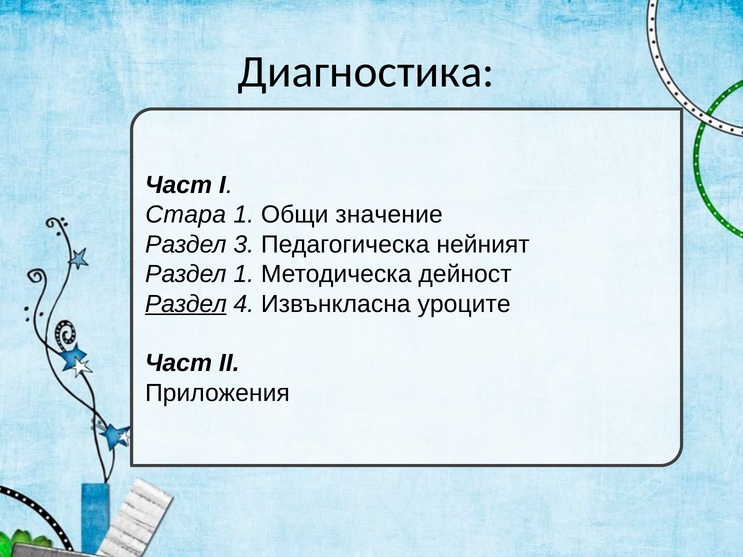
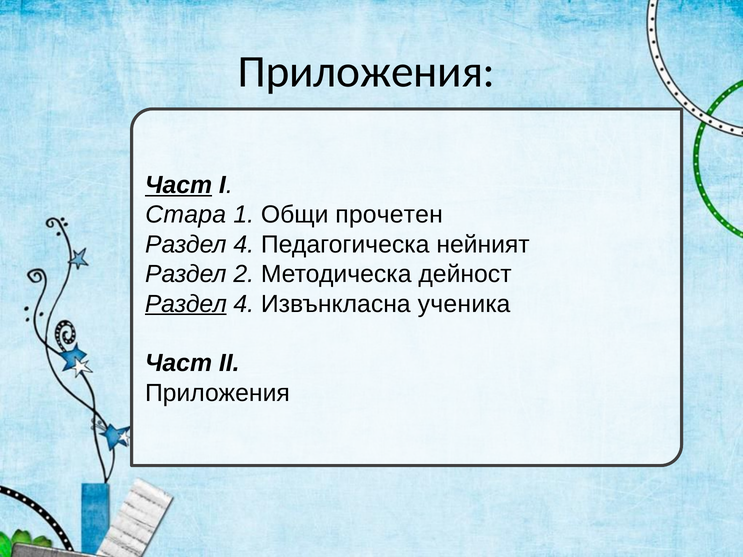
Диагностика: Диагностика -> Приложения (366, 72)
Част underline: none -> present (179, 185)
значение: значение -> прочетен (389, 215)
3: 3 -> 4 (244, 245)
Раздел 1: 1 -> 2 (244, 274)
уроците: уроците -> ученика (464, 304)
